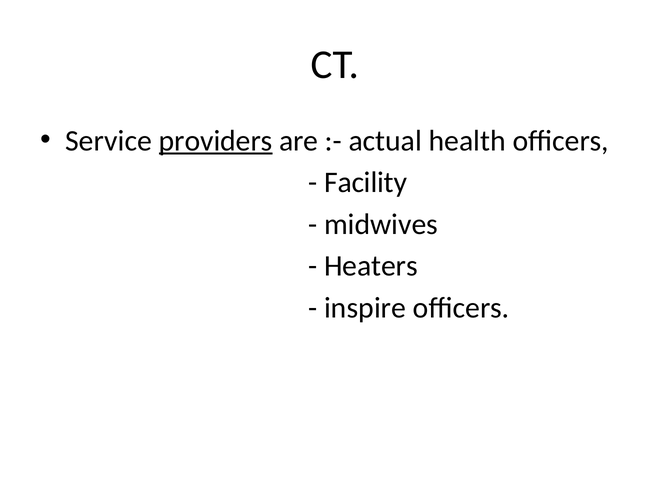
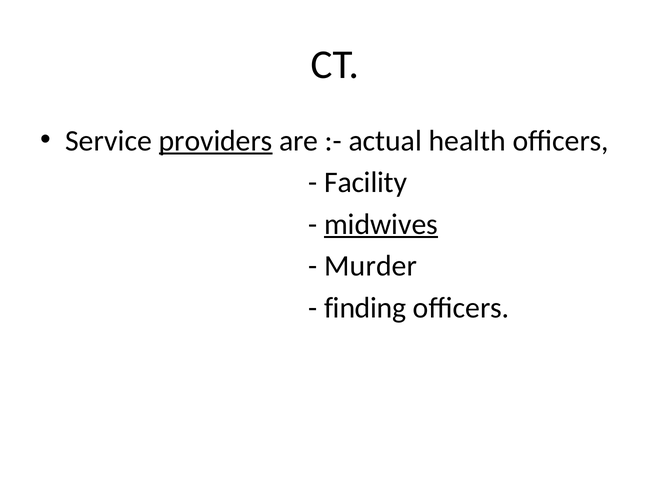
midwives underline: none -> present (381, 224)
Heaters: Heaters -> Murder (371, 266)
inspire: inspire -> finding (365, 307)
